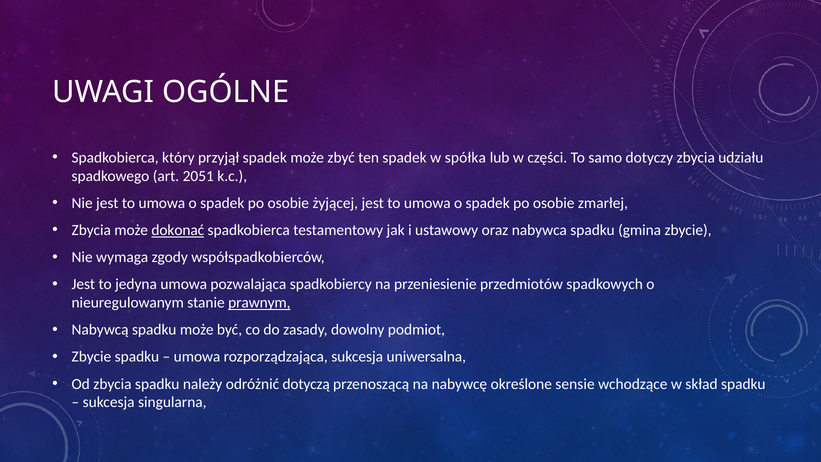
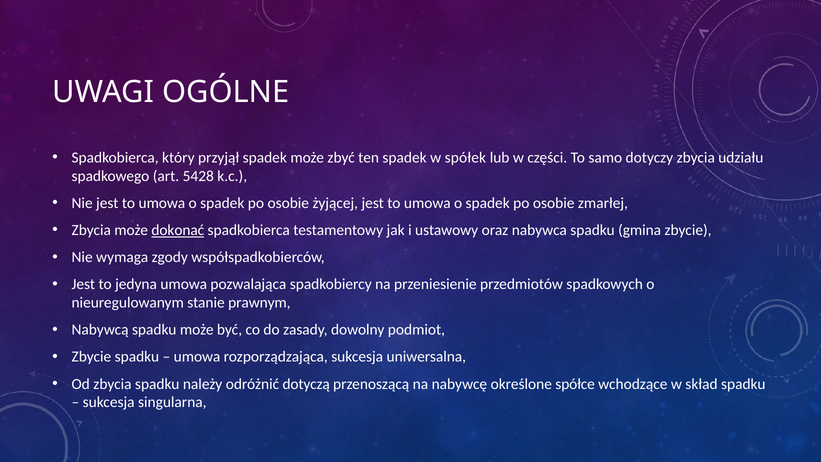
spółka: spółka -> spółek (465, 158)
2051: 2051 -> 5428 (198, 176)
prawnym underline: present -> none (259, 303)
sensie: sensie -> spółce (575, 384)
